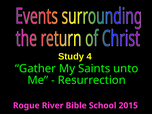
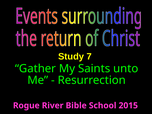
4: 4 -> 7 (89, 56)
